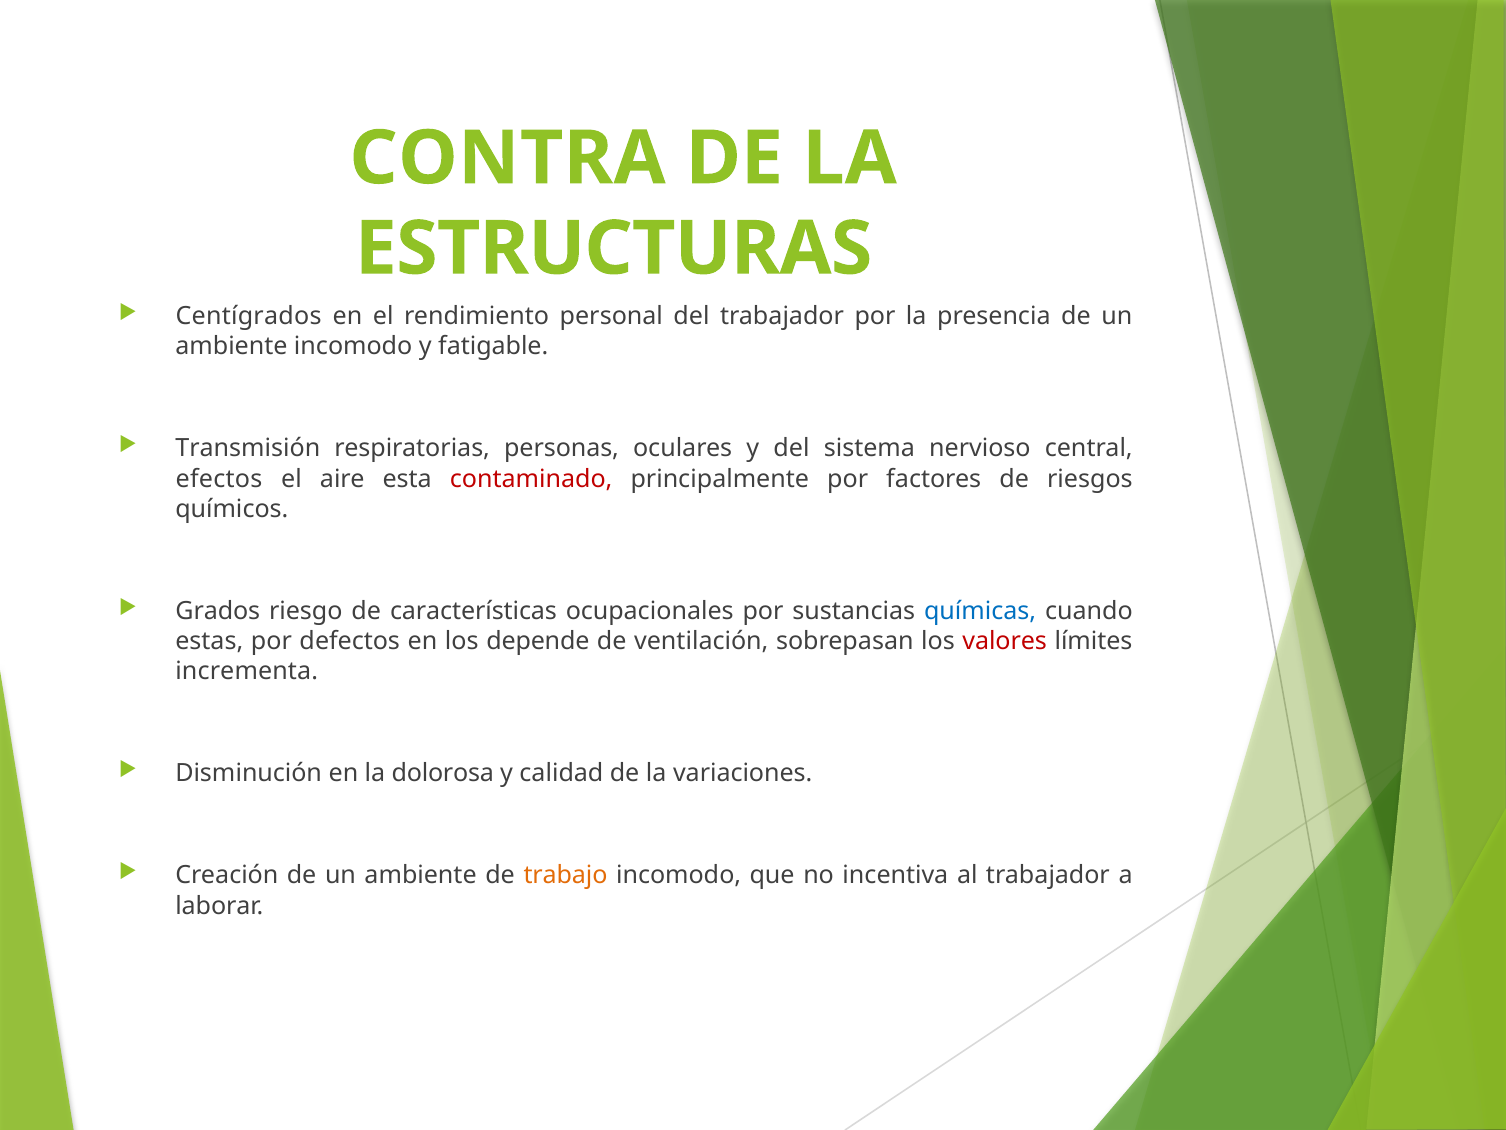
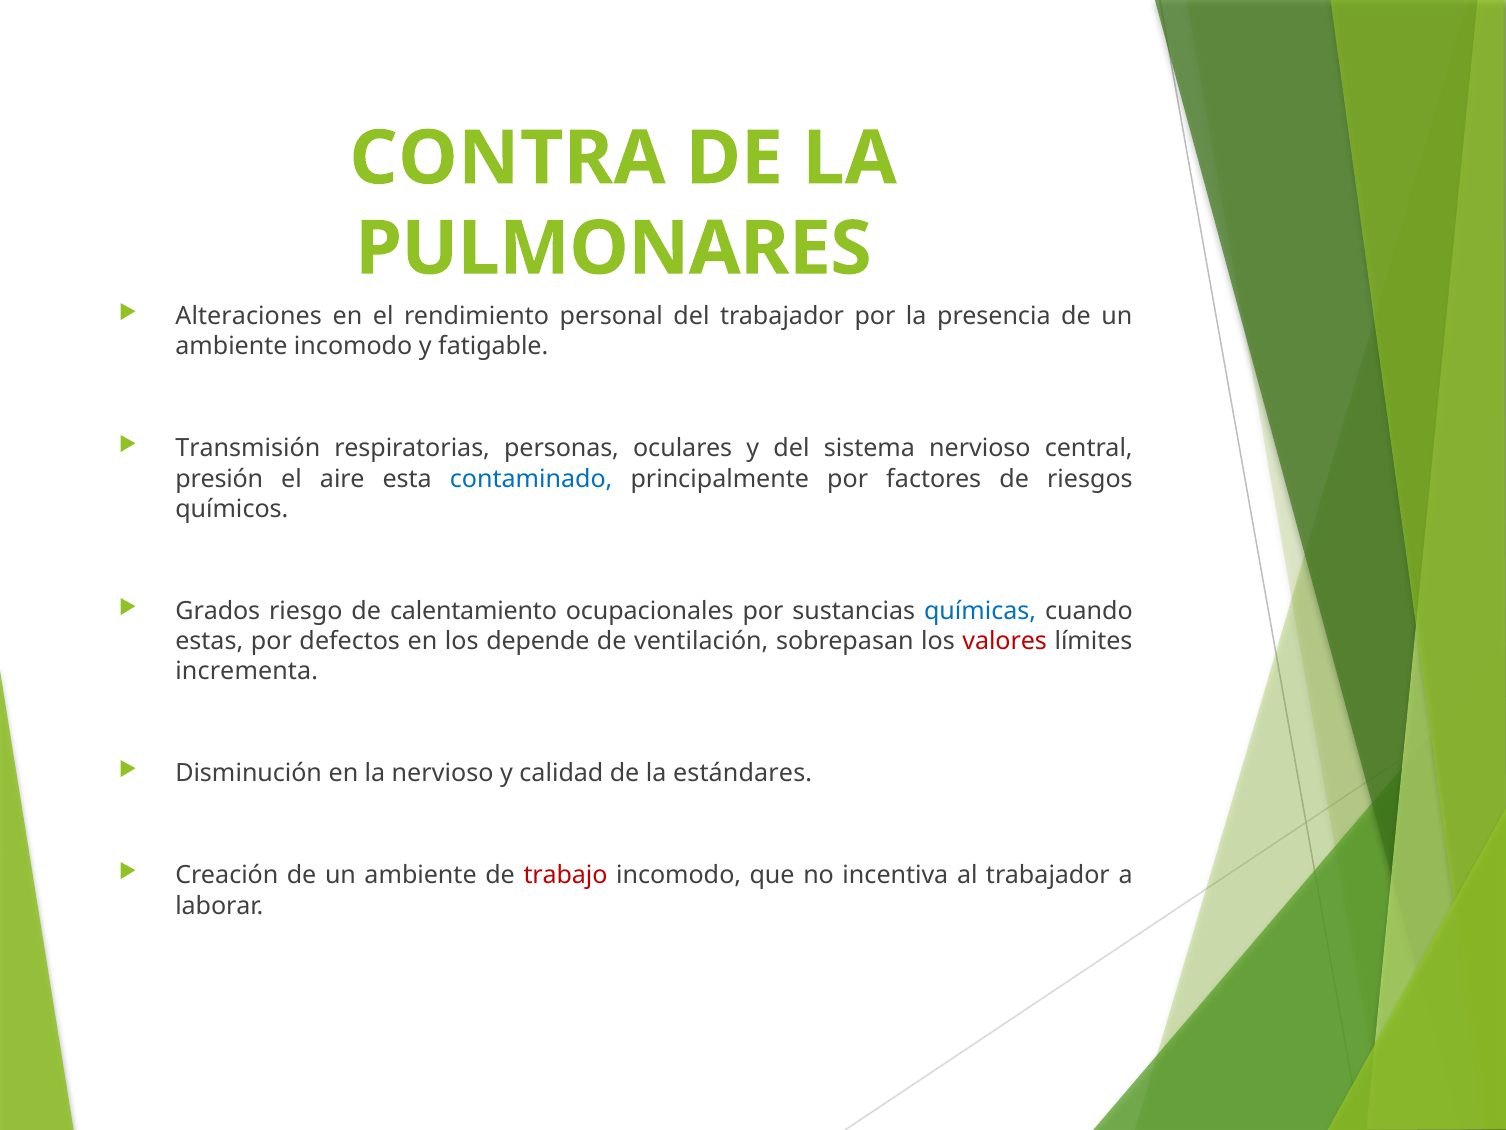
ESTRUCTURAS: ESTRUCTURAS -> PULMONARES (614, 249)
Centígrados: Centígrados -> Alteraciones (249, 316)
efectos: efectos -> presión (219, 479)
contaminado colour: red -> blue (531, 479)
características: características -> calentamiento (474, 611)
la dolorosa: dolorosa -> nervioso (443, 773)
variaciones: variaciones -> estándares (743, 773)
trabajo colour: orange -> red (565, 875)
